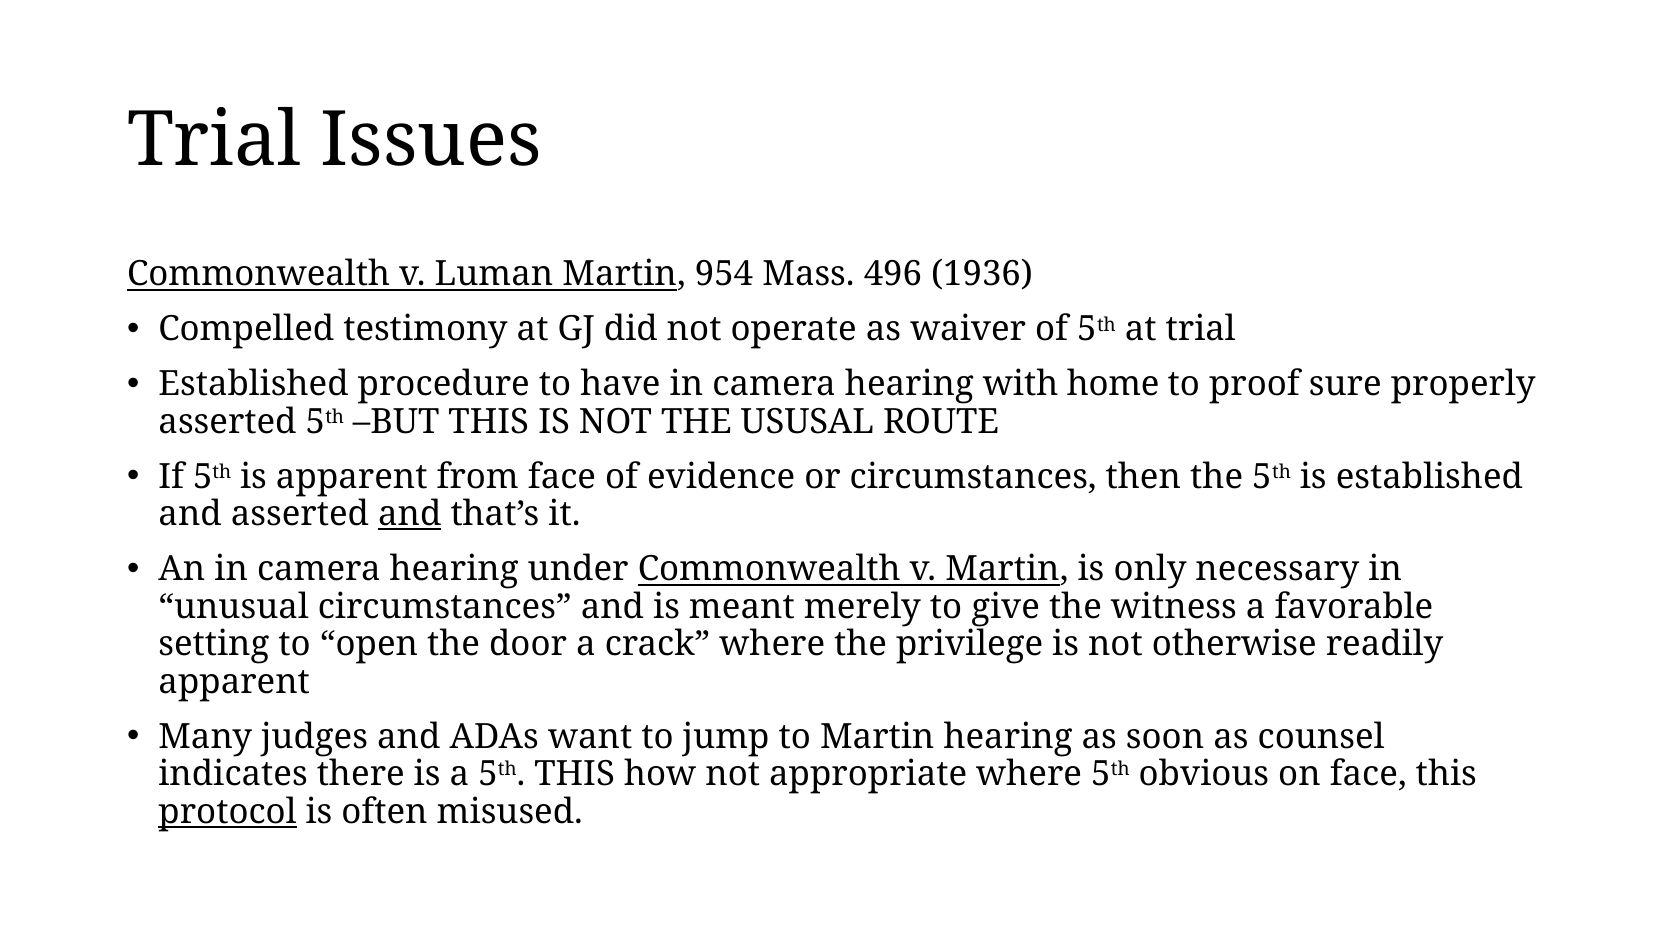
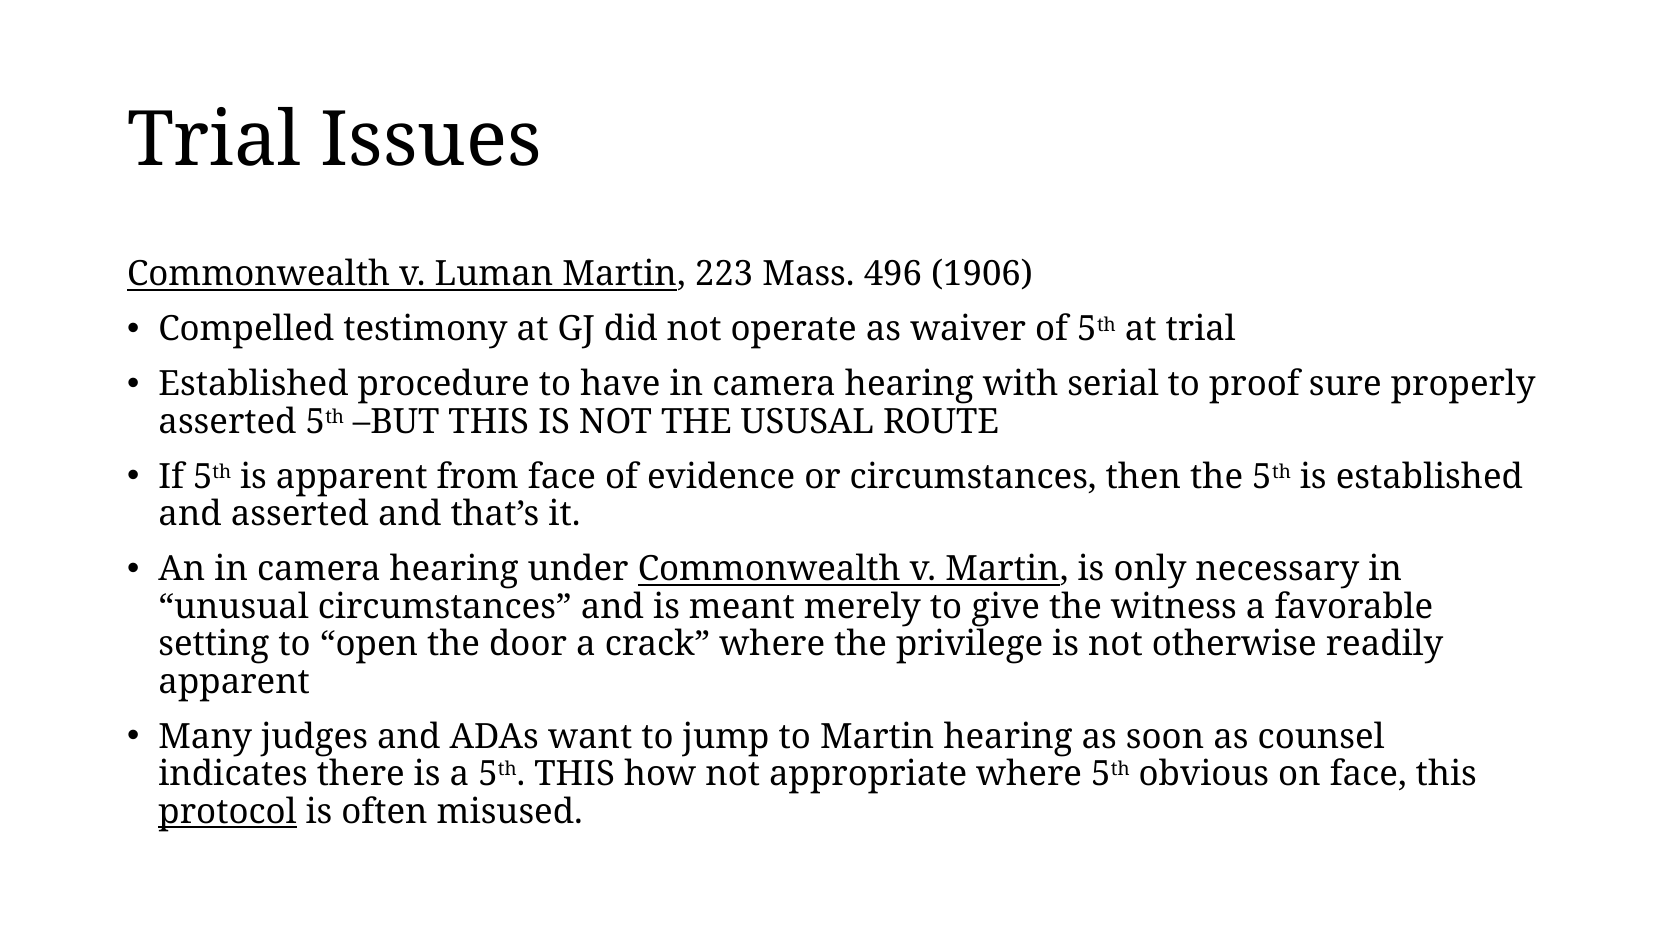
954: 954 -> 223 (724, 275)
1936: 1936 -> 1906 (982, 275)
home: home -> serial (1113, 384)
and underline: present -> none (410, 514)
